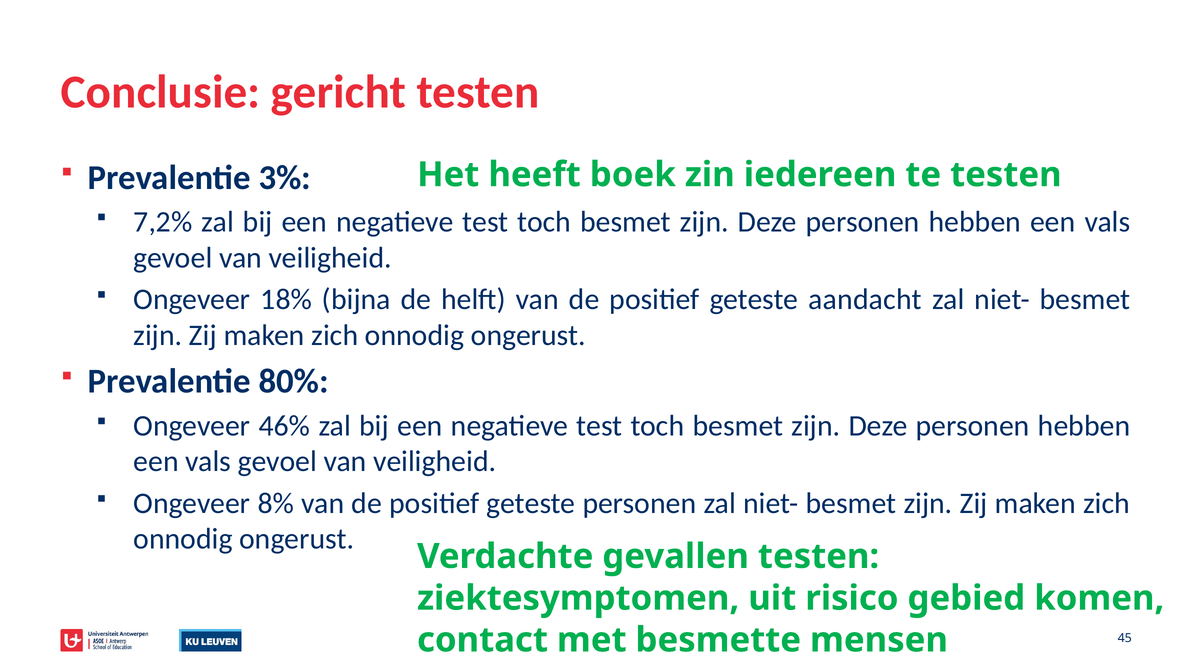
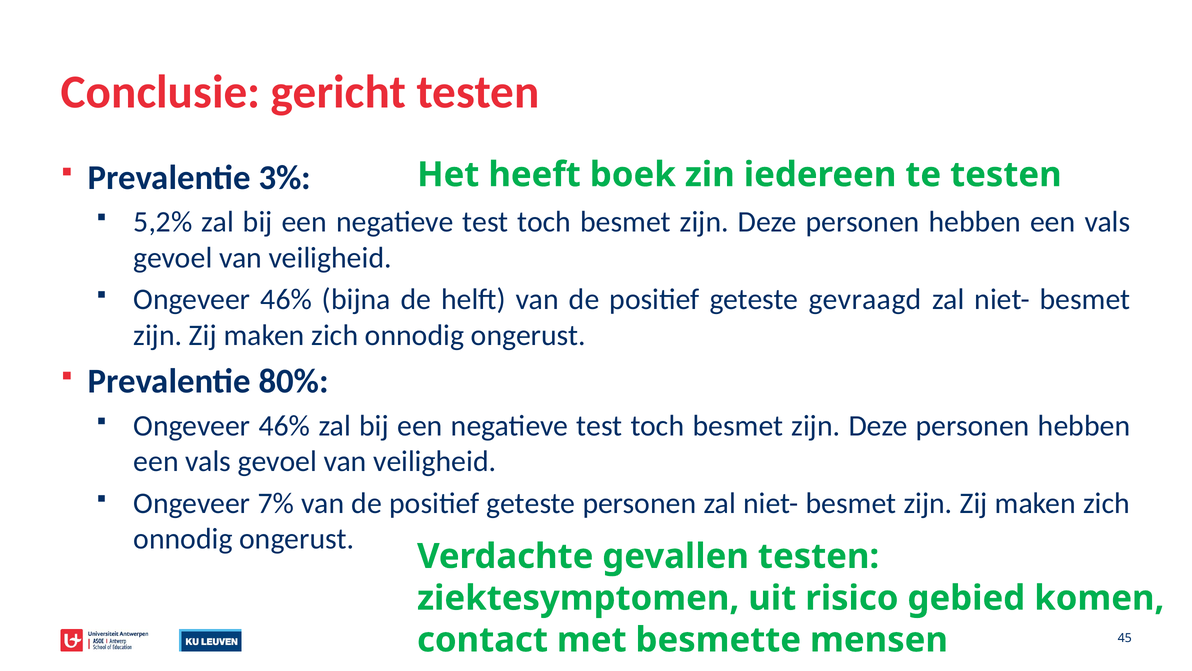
7,2%: 7,2% -> 5,2% (163, 222)
18%: 18% -> 46% (286, 299)
aandacht: aandacht -> gevraagd (865, 299)
8%: 8% -> 7% (276, 503)
